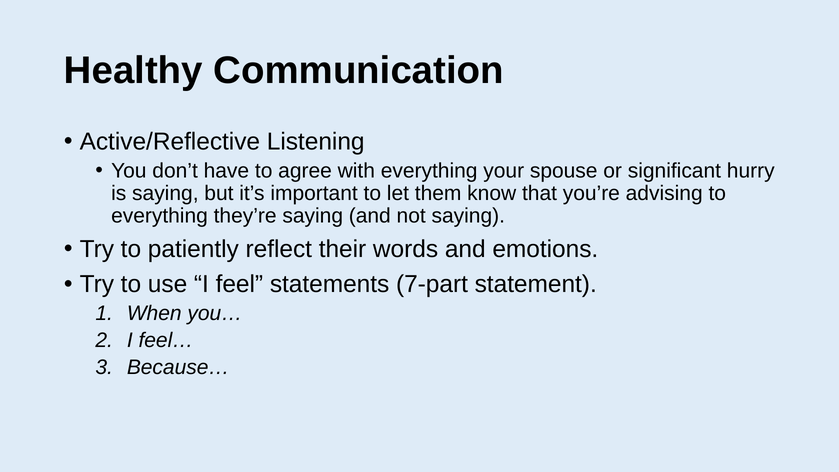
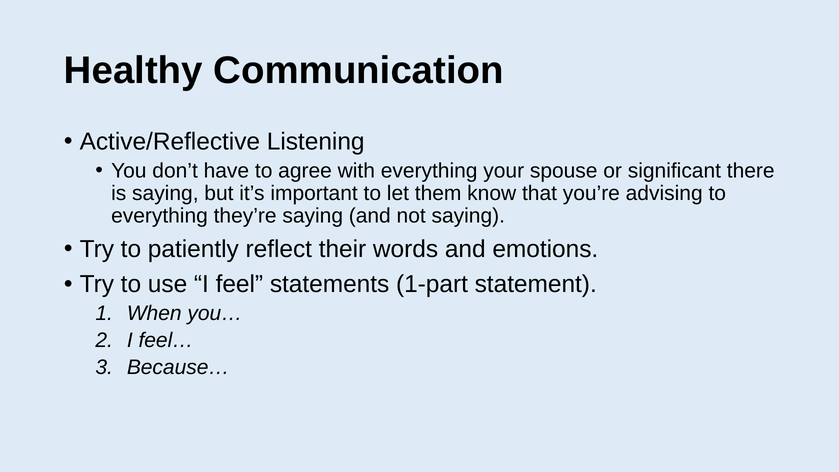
hurry: hurry -> there (751, 171)
7-part: 7-part -> 1-part (432, 284)
